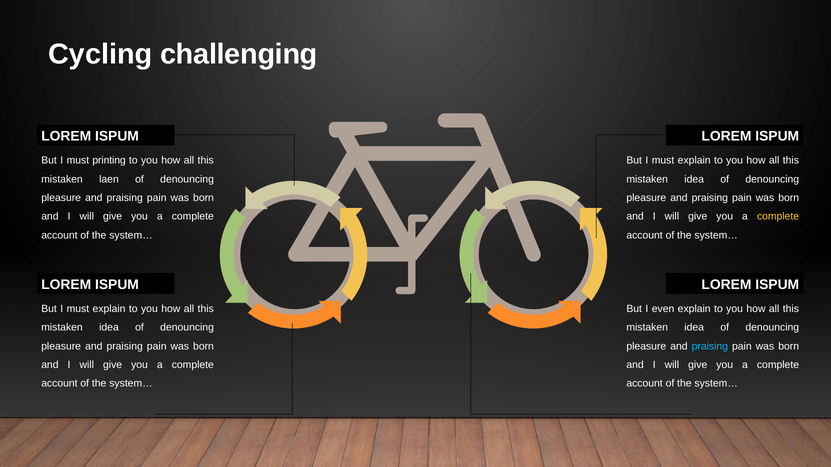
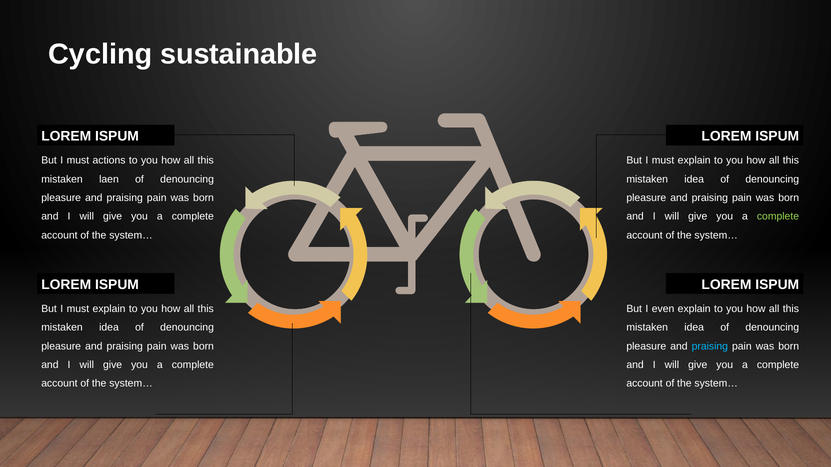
challenging: challenging -> sustainable (239, 54)
printing: printing -> actions (109, 161)
complete colour: yellow -> light green (778, 217)
